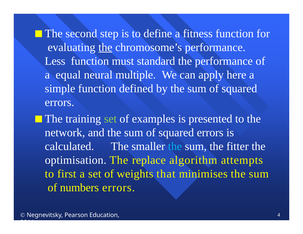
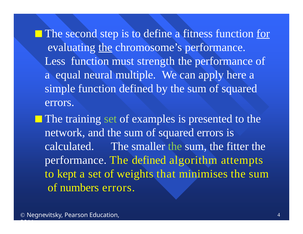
for underline: none -> present (263, 33)
standard: standard -> strength (156, 61)
the colour: light blue -> light green (175, 146)
optimisation: optimisation -> performance (76, 160)
The replace: replace -> defined (149, 160)
first: first -> kept (67, 174)
